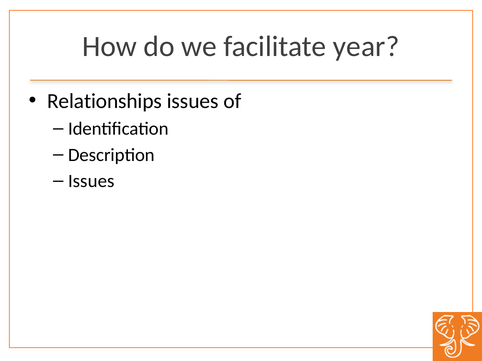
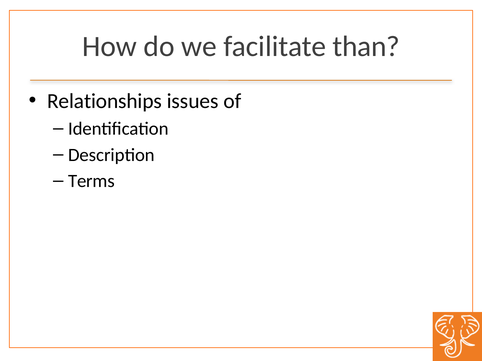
year: year -> than (366, 47)
Issues: Issues -> Terms (91, 181)
